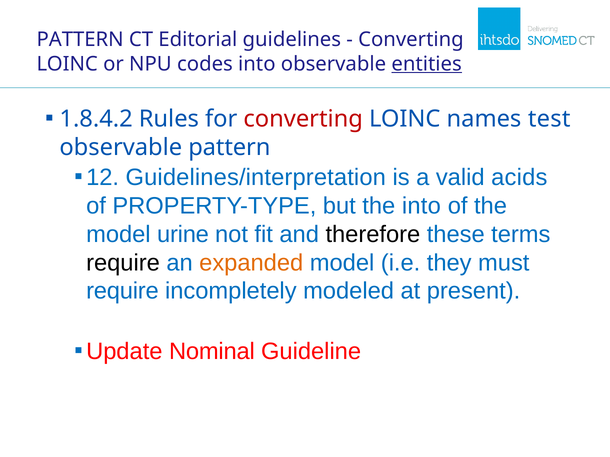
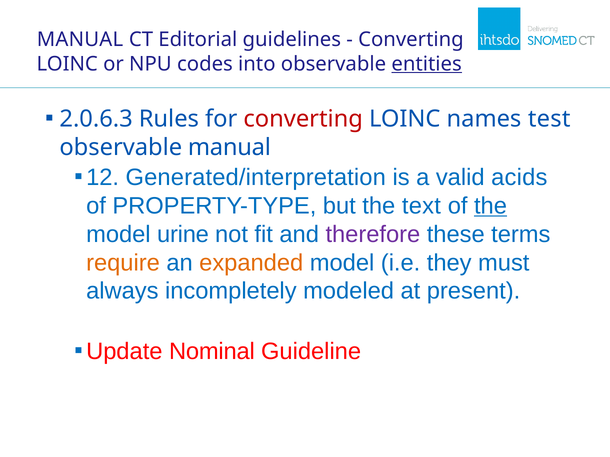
PATTERN: PATTERN -> MANUAL (80, 40)
1.8.4.2: 1.8.4.2 -> 2.0.6.3 (96, 119)
observable pattern: pattern -> manual (229, 147)
Guidelines/interpretation: Guidelines/interpretation -> Generated/interpretation (256, 178)
the into: into -> text (421, 206)
the underline: none -> present (491, 206)
therefore colour: black -> purple (373, 234)
require colour: black -> orange (123, 263)
require: require -> always (122, 291)
